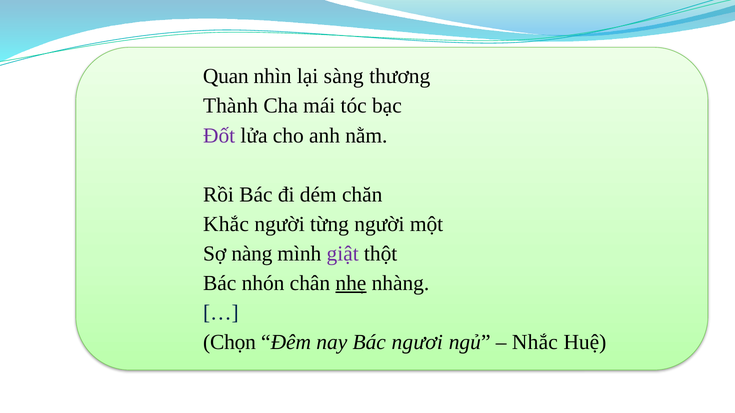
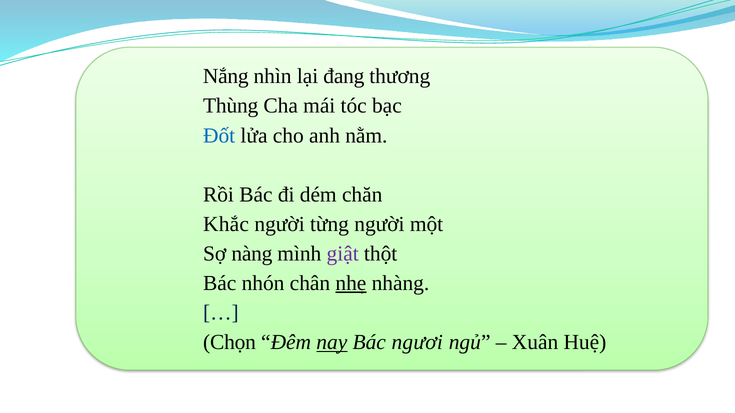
Quan: Quan -> Nắng (226, 76)
sàng: sàng -> đang (344, 76)
Thành: Thành -> Thùng (231, 106)
Đốt colour: purple -> blue (219, 136)
nay underline: none -> present (332, 343)
Nhắc: Nhắc -> Xuân (535, 343)
